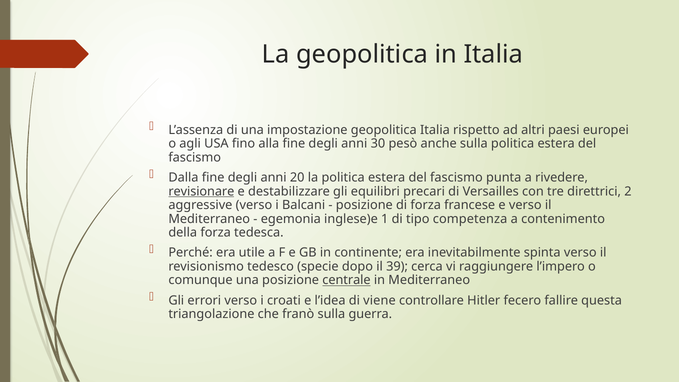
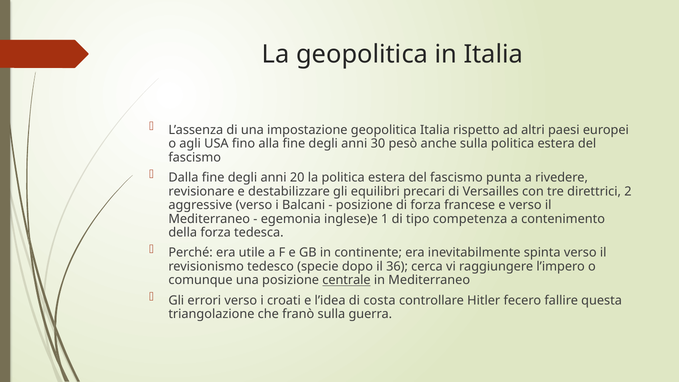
revisionare underline: present -> none (201, 191)
39: 39 -> 36 (397, 266)
viene: viene -> costa (379, 300)
